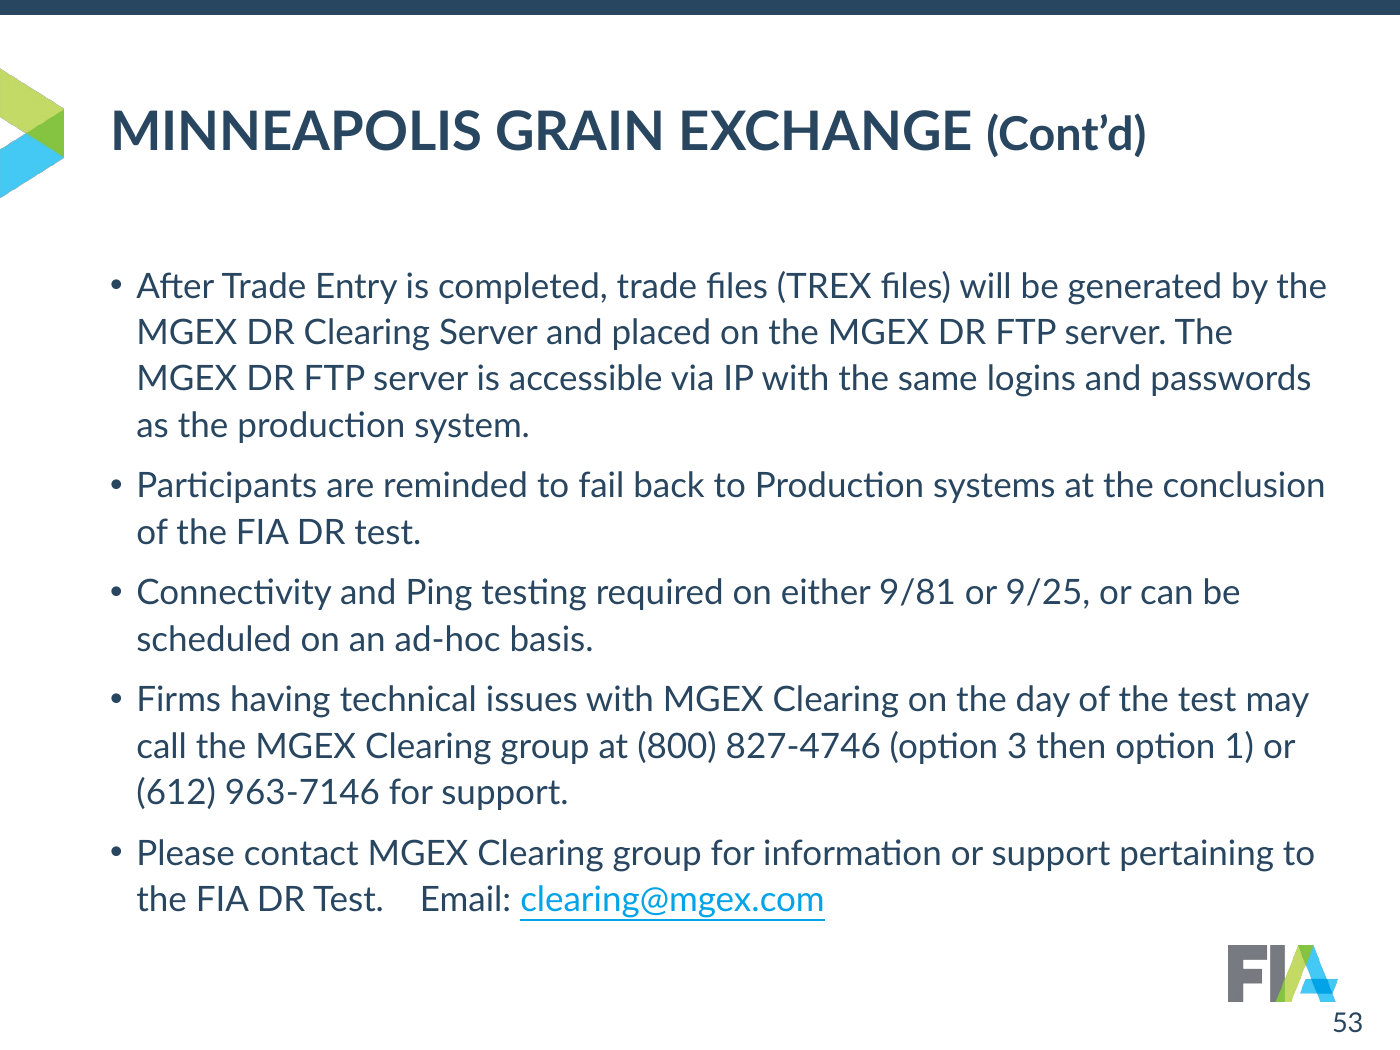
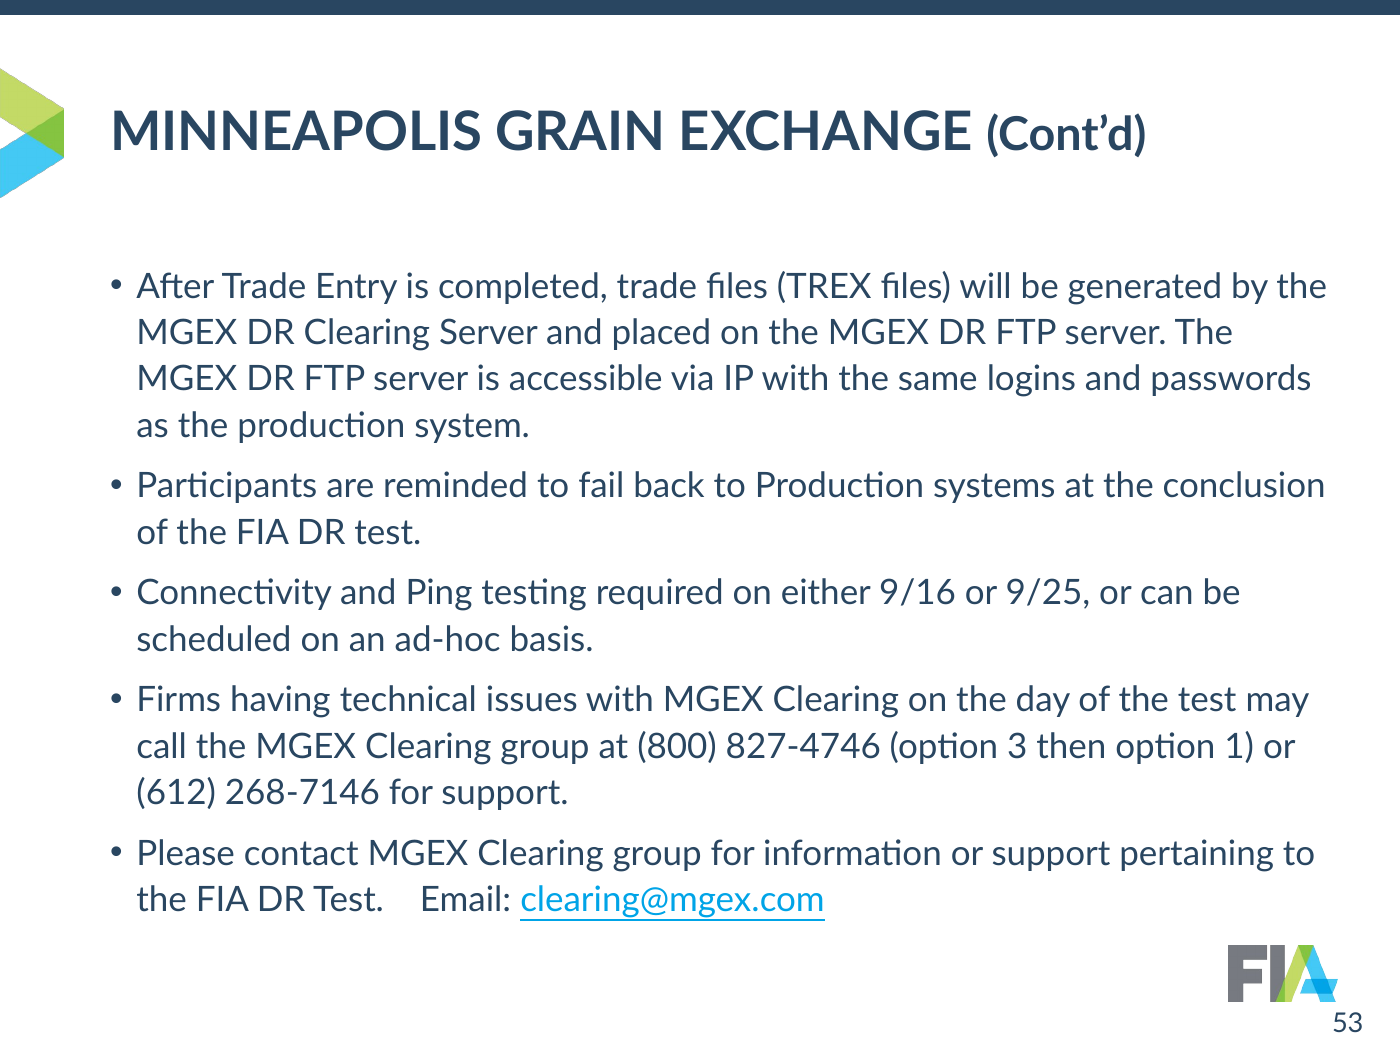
9/81: 9/81 -> 9/16 (918, 593)
963-7146: 963-7146 -> 268-7146 (302, 793)
